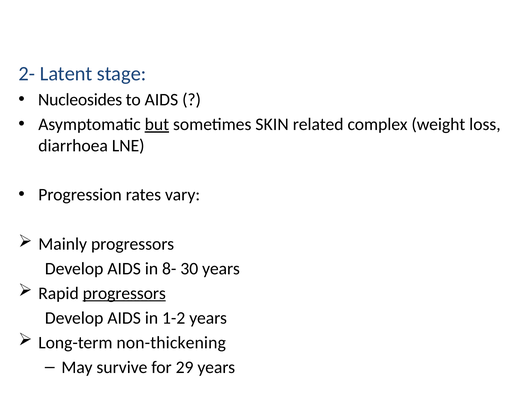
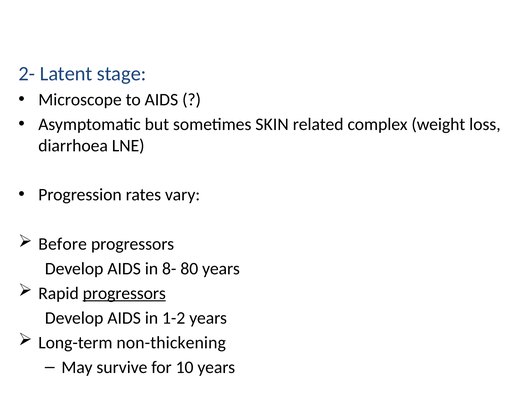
Nucleosides: Nucleosides -> Microscope (80, 100)
but underline: present -> none (157, 124)
Mainly: Mainly -> Before (63, 244)
30: 30 -> 80 (189, 269)
29: 29 -> 10 (185, 367)
